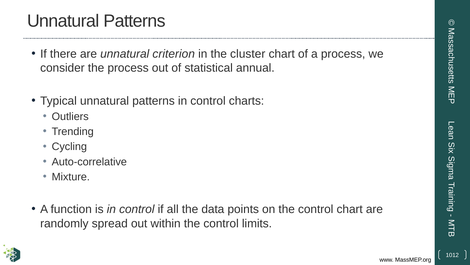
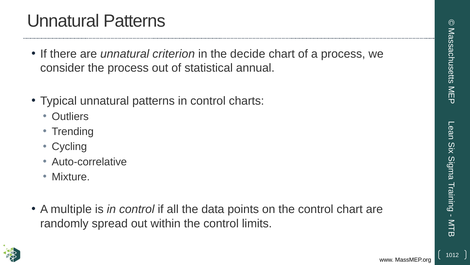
cluster: cluster -> decide (248, 54)
function: function -> multiple (71, 209)
